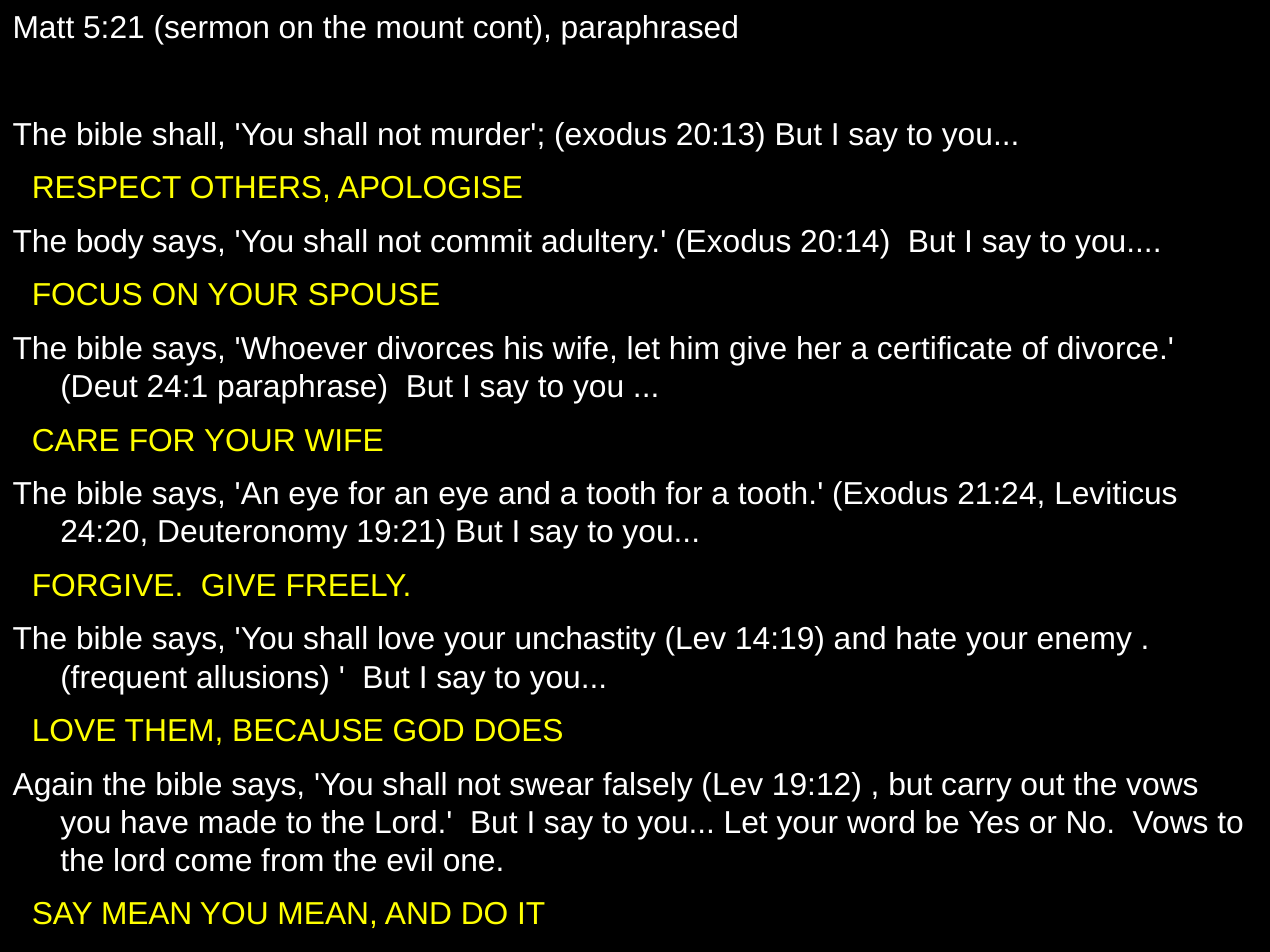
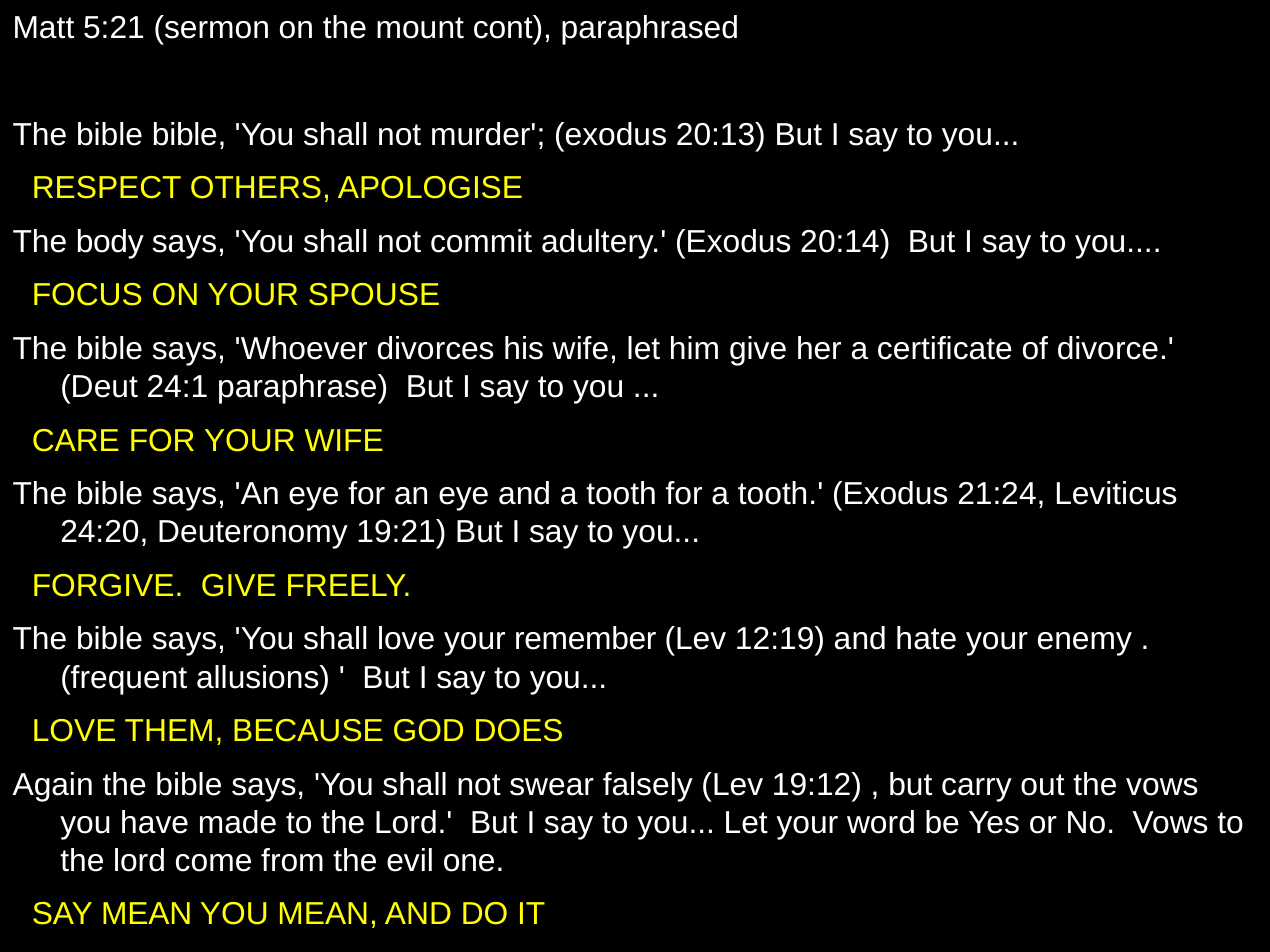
bible shall: shall -> bible (189, 135)
unchastity: unchastity -> remember (585, 640)
14:19: 14:19 -> 12:19 (780, 640)
